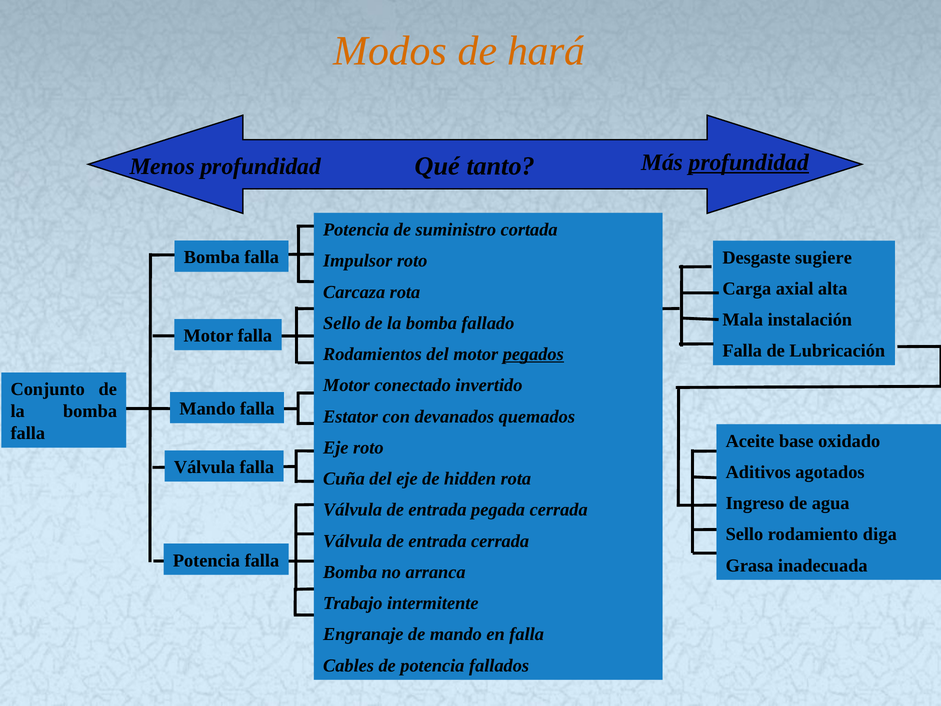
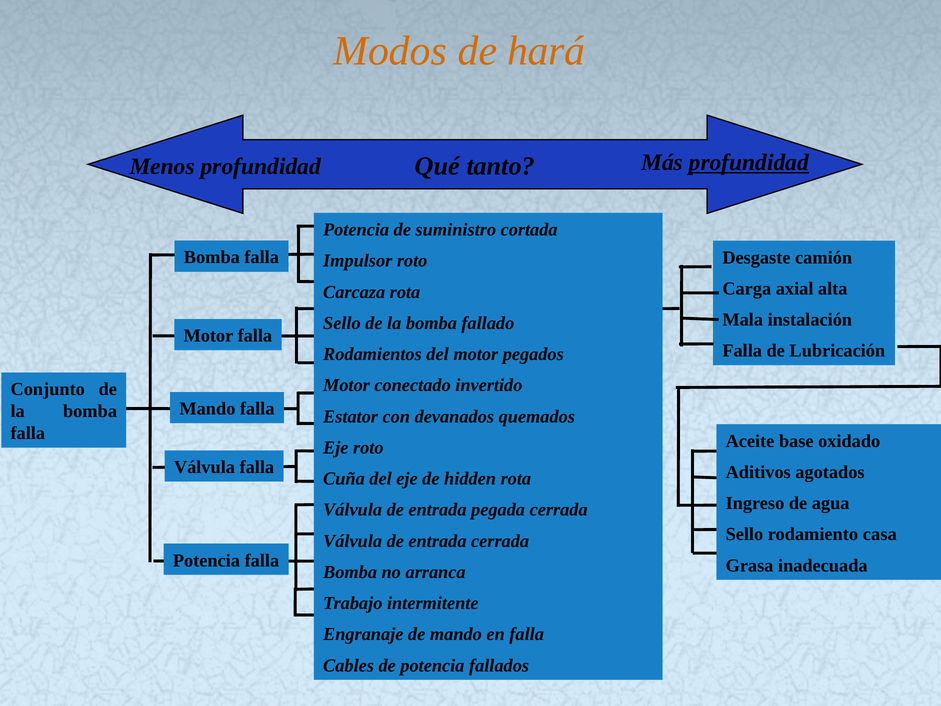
sugiere: sugiere -> camión (824, 257)
pegados underline: present -> none (533, 354)
diga: diga -> casa (880, 534)
